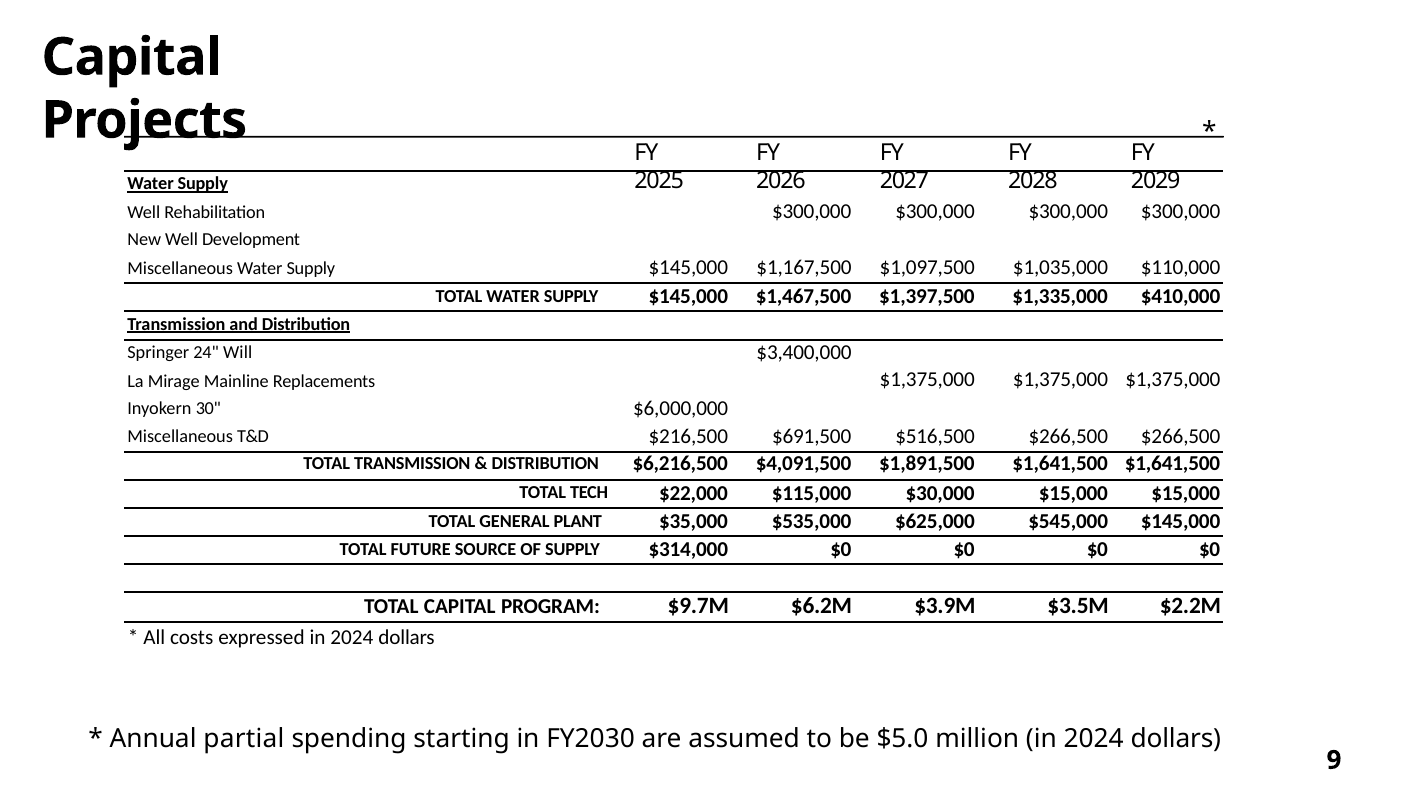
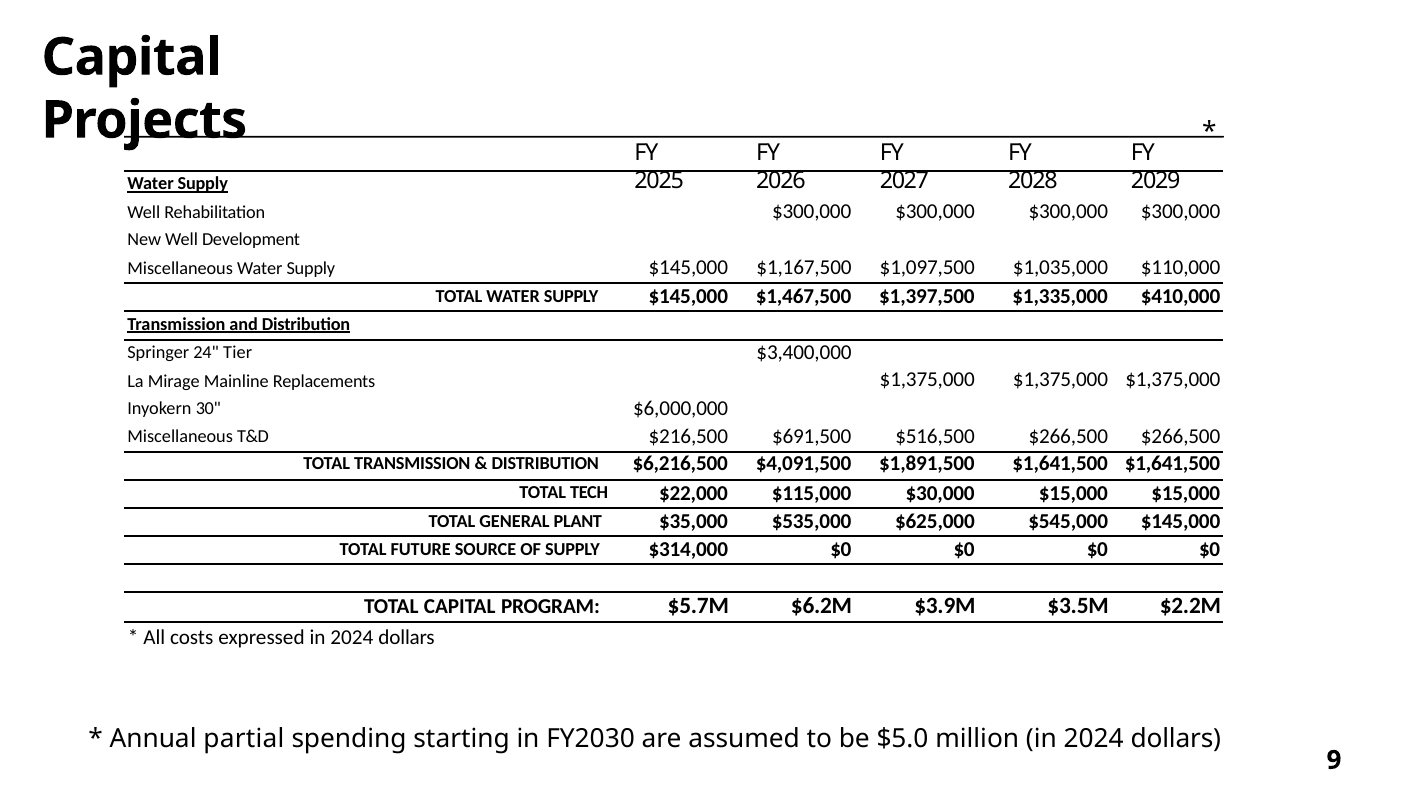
Will: Will -> Tier (238, 353)
$9.7M: $9.7M -> $5.7M (698, 606)
